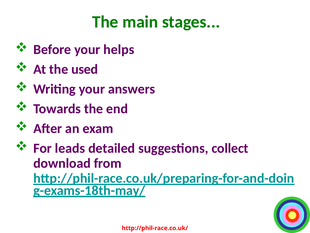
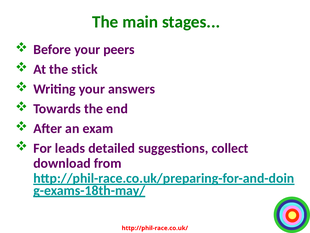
helps: helps -> peers (119, 49)
used: used -> stick (85, 69)
